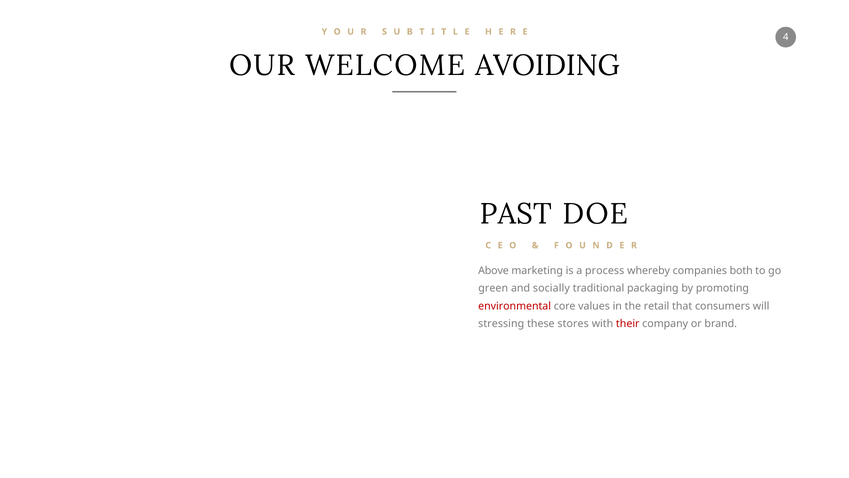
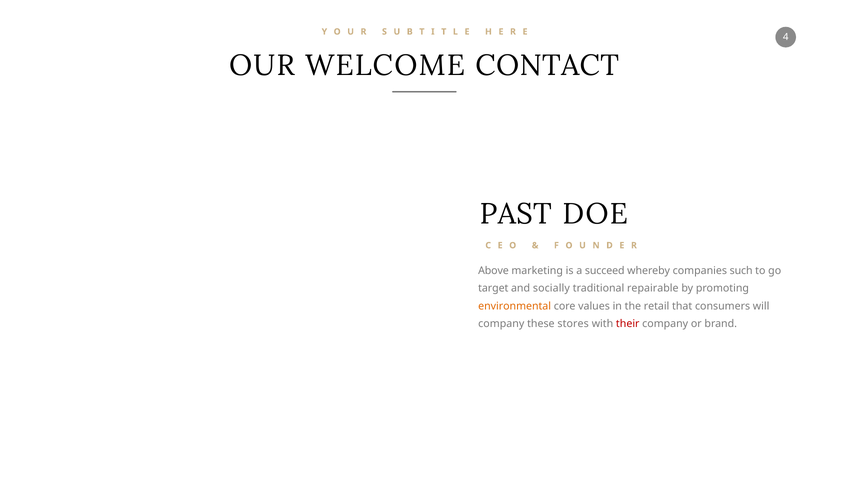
AVOIDING: AVOIDING -> CONTACT (547, 66)
process: process -> succeed (605, 271)
both: both -> such (741, 271)
green: green -> target (493, 288)
packaging: packaging -> repairable (653, 288)
environmental colour: red -> orange (515, 306)
stressing: stressing -> company (501, 324)
